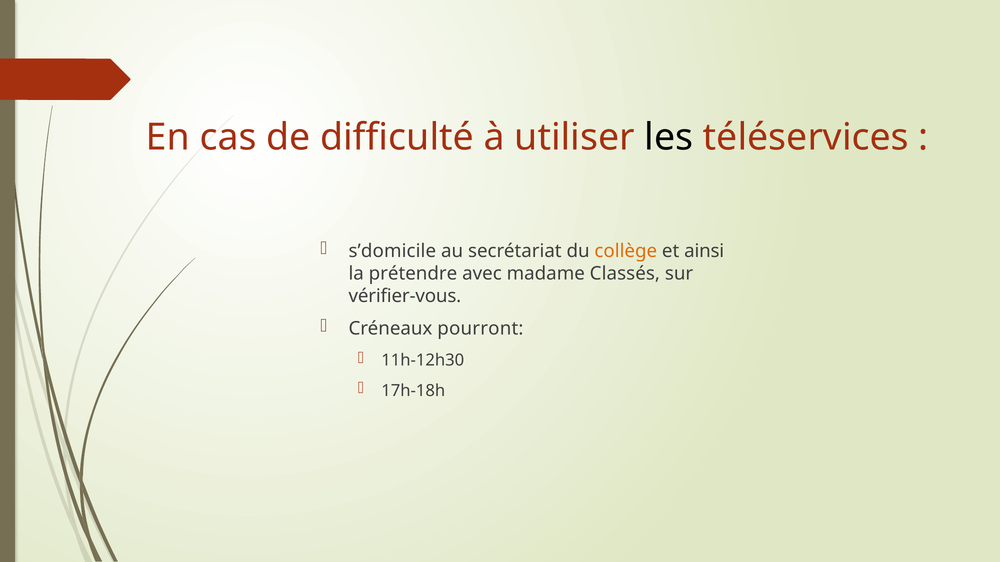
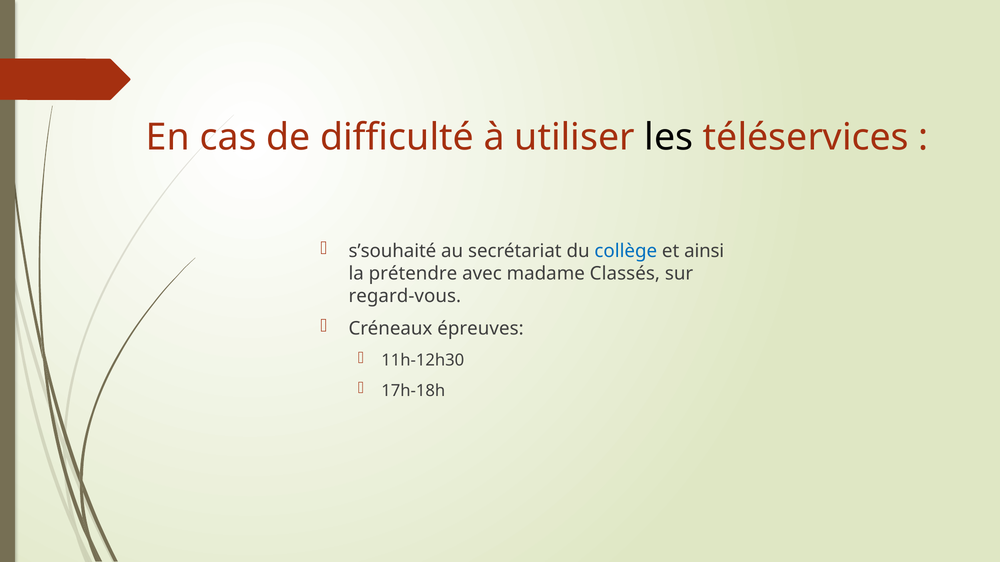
s’domicile: s’domicile -> s’souhaité (392, 251)
collège colour: orange -> blue (626, 251)
vérifier-vous: vérifier-vous -> regard-vous (405, 296)
pourront: pourront -> épreuves (480, 329)
